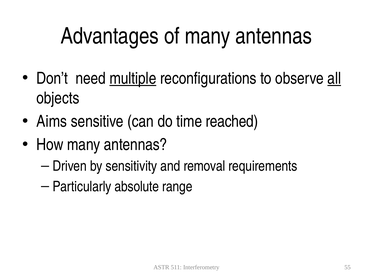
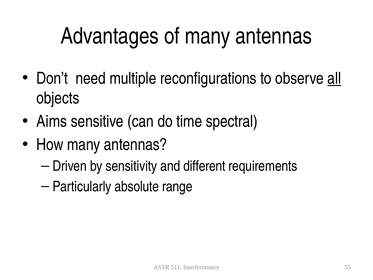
multiple underline: present -> none (133, 78)
reached: reached -> spectral (232, 121)
removal: removal -> different (204, 166)
